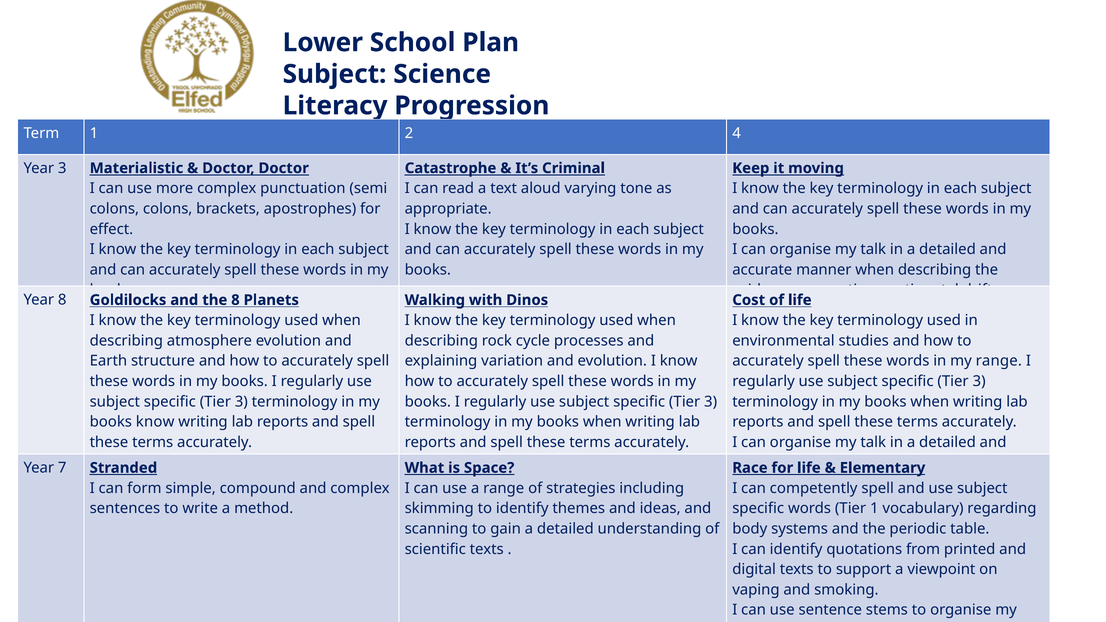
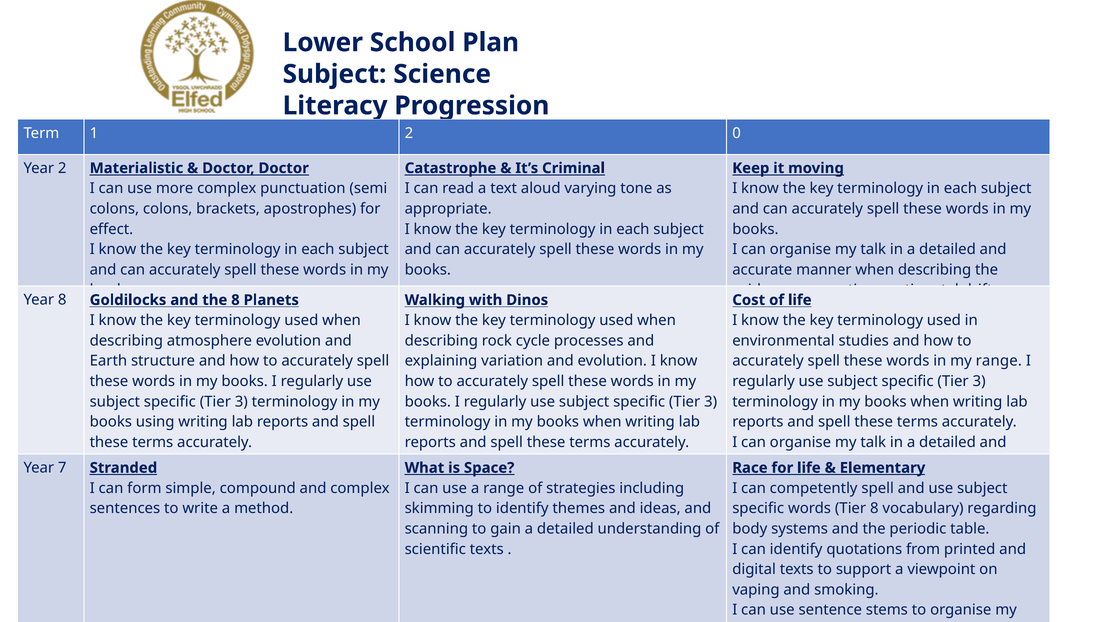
4: 4 -> 0 (737, 133)
Year 3: 3 -> 2 (62, 168)
books know: know -> using (155, 422)
Tier 1: 1 -> 8 (874, 509)
